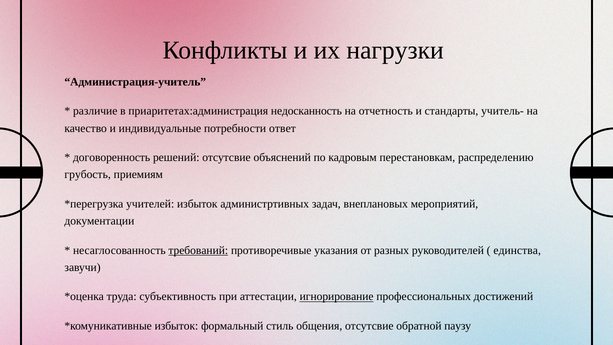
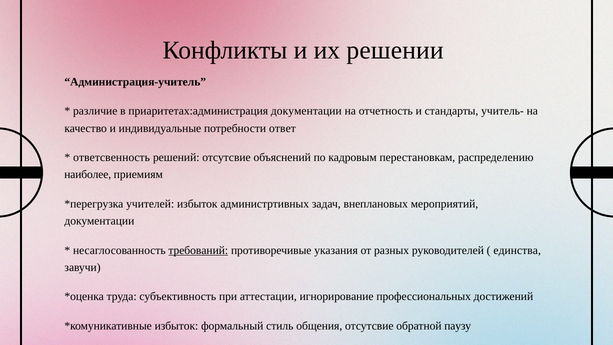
нагрузки: нагрузки -> решении (395, 50)
приаритетах:администрация недосканность: недосканность -> документации (306, 111)
договоренность: договоренность -> ответсвенность (112, 157)
грубость: грубость -> наиболее (88, 175)
игнорирование underline: present -> none (337, 297)
